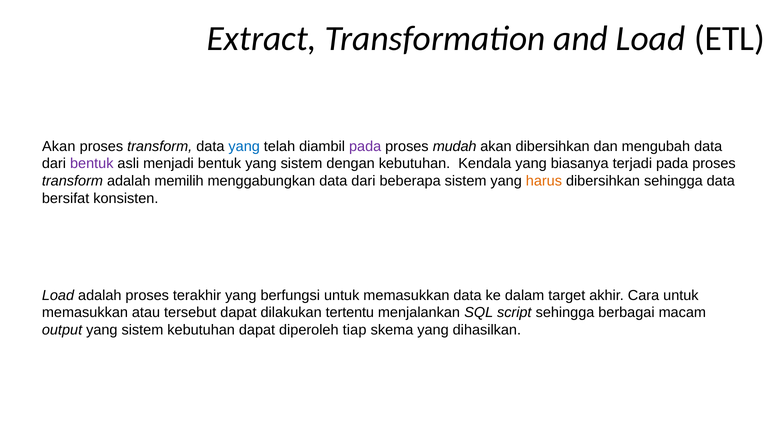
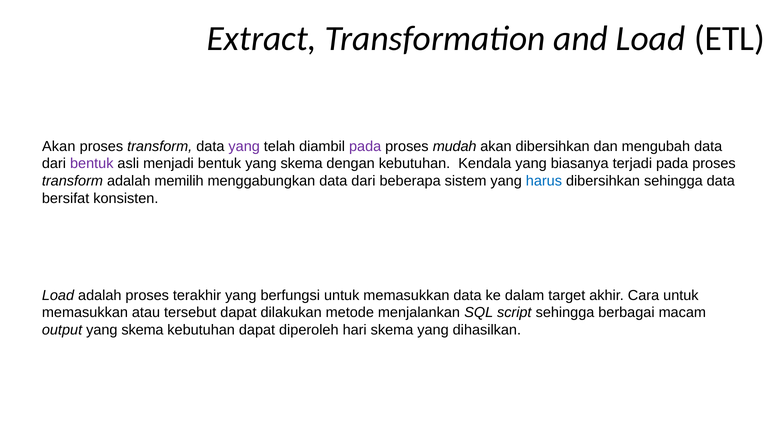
yang colour: blue -> purple (244, 146)
bentuk yang sistem: sistem -> skema (302, 164)
harus colour: orange -> blue (544, 181)
tertentu: tertentu -> metode (350, 313)
output yang sistem: sistem -> skema (143, 330)
tiap: tiap -> hari (355, 330)
